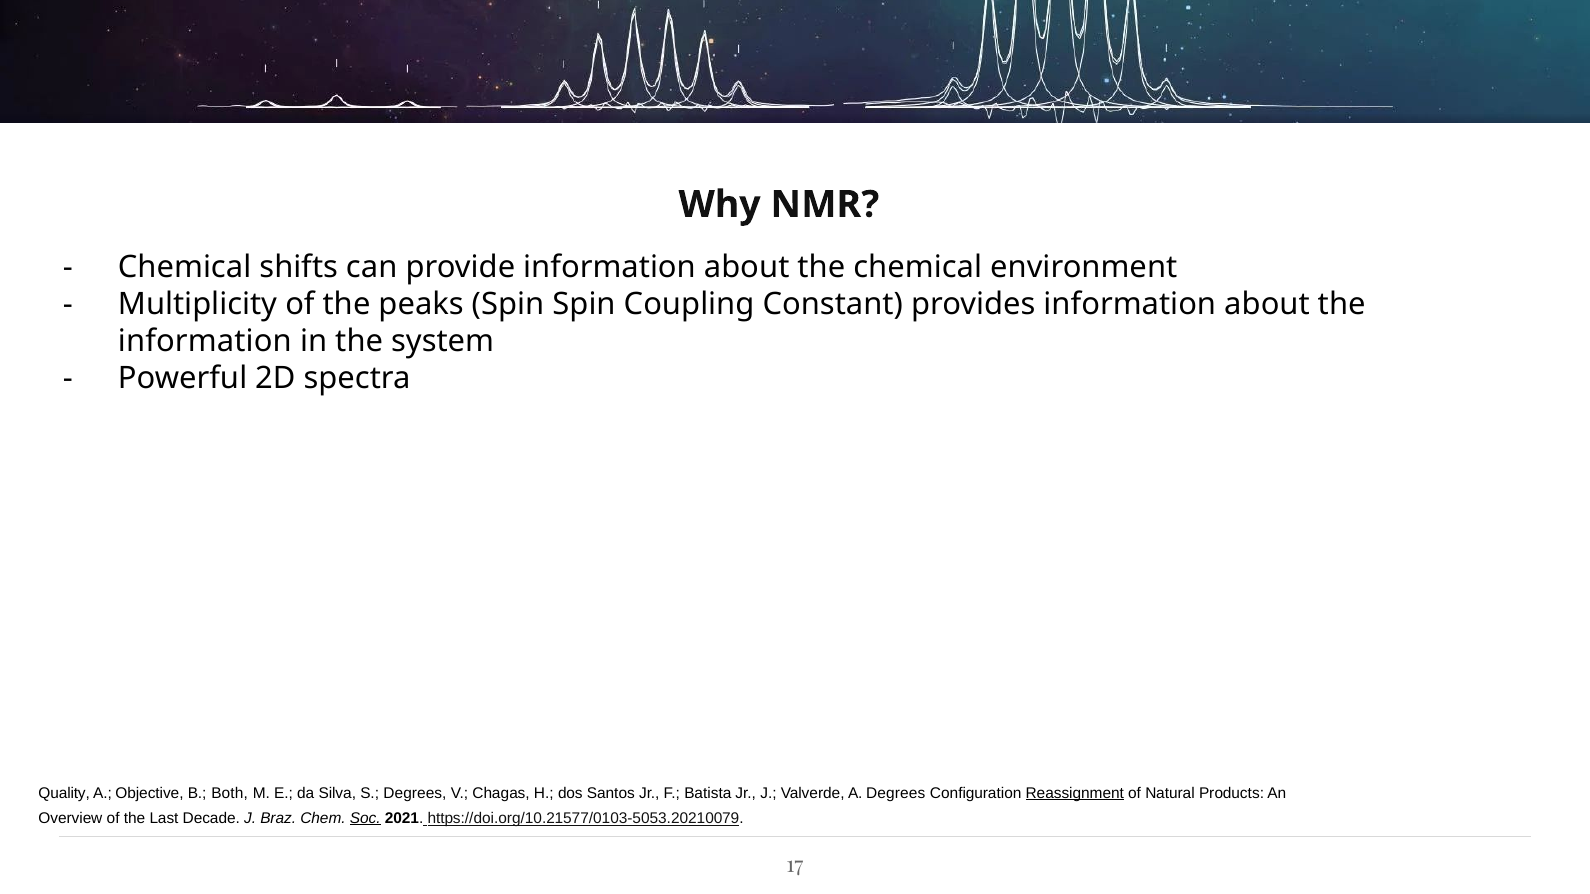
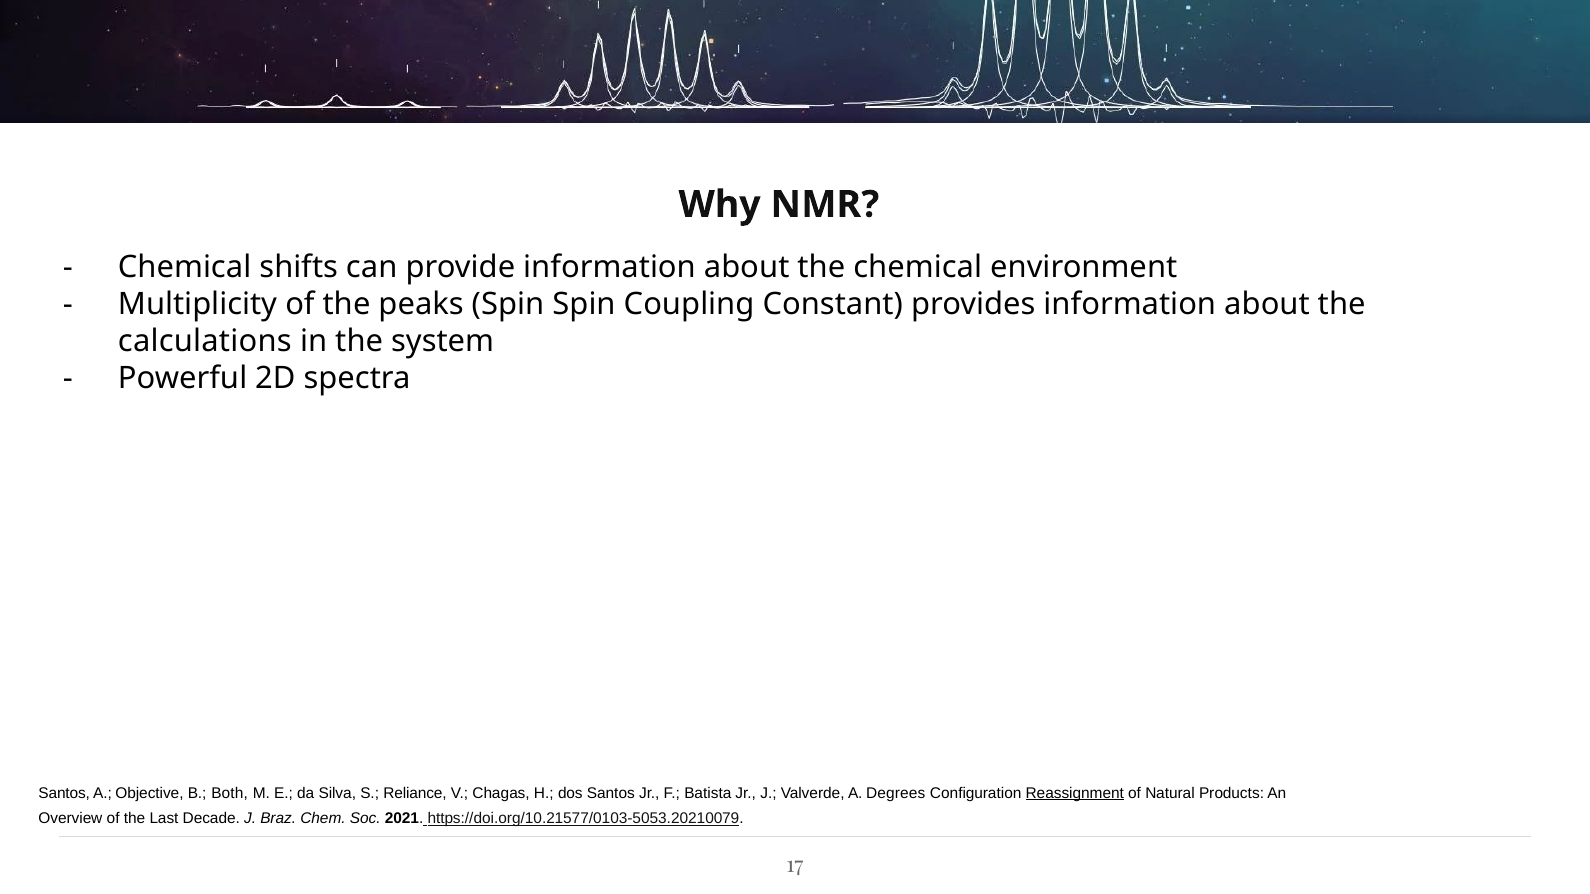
information: information -> calculations (205, 342)
Quality: Quality -> Santos (64, 794)
S Degrees: Degrees -> Reliance (415, 794)
Soc underline: present -> none (365, 819)
